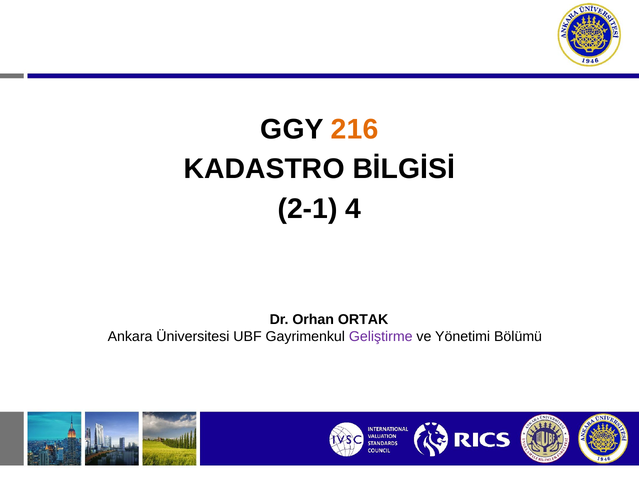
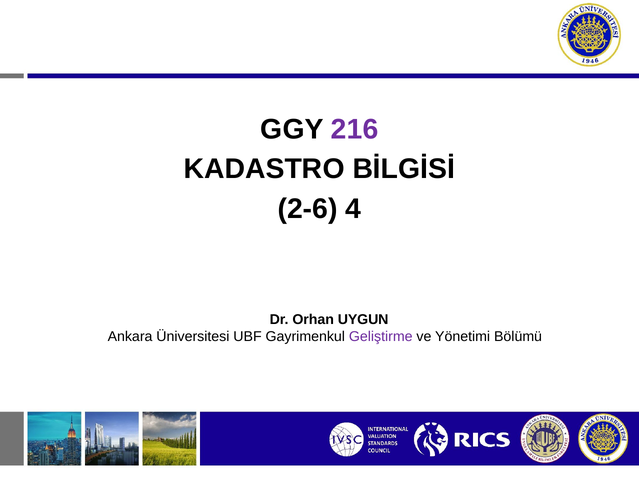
216 colour: orange -> purple (355, 129)
2-1: 2-1 -> 2-6 (308, 209)
ORTAK: ORTAK -> UYGUN (363, 320)
